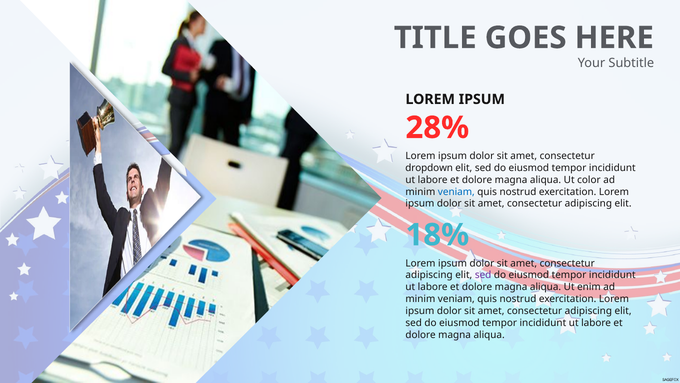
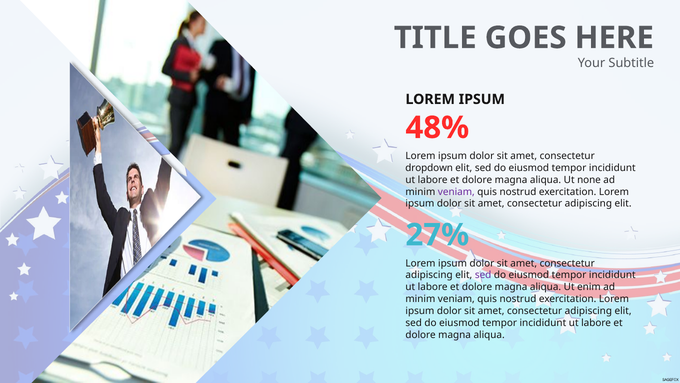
28%: 28% -> 48% (437, 128)
color: color -> none (589, 180)
veniam colour: blue -> purple (456, 192)
18%: 18% -> 27% (437, 235)
